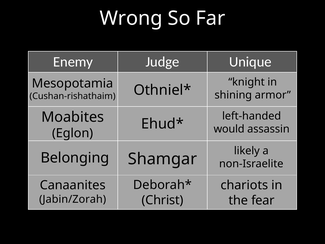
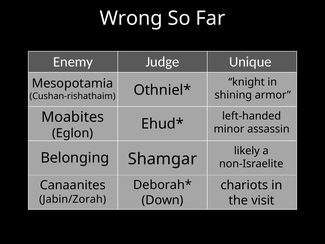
would: would -> minor (229, 129)
Christ: Christ -> Down (163, 200)
fear: fear -> visit (263, 200)
